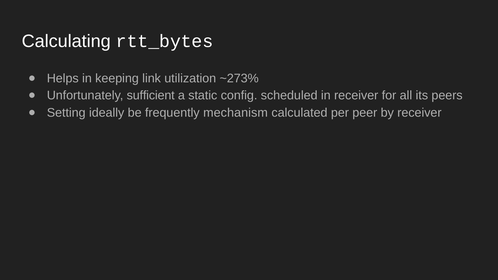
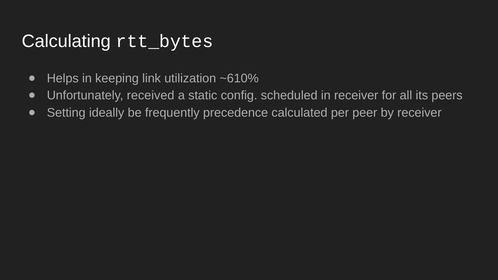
~273%: ~273% -> ~610% (239, 78)
sufficient: sufficient -> received (151, 95)
mechanism: mechanism -> precedence (236, 113)
